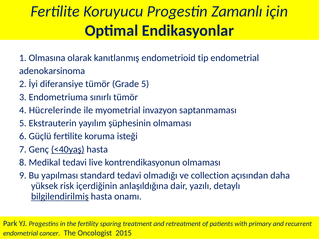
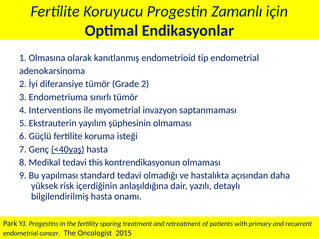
Grade 5: 5 -> 2 (145, 84)
Hücrelerinde: Hücrelerinde -> Interventions (55, 110)
live: live -> this (96, 163)
collection: collection -> hastalıkta (210, 176)
bilgilendirilmiş underline: present -> none (60, 197)
